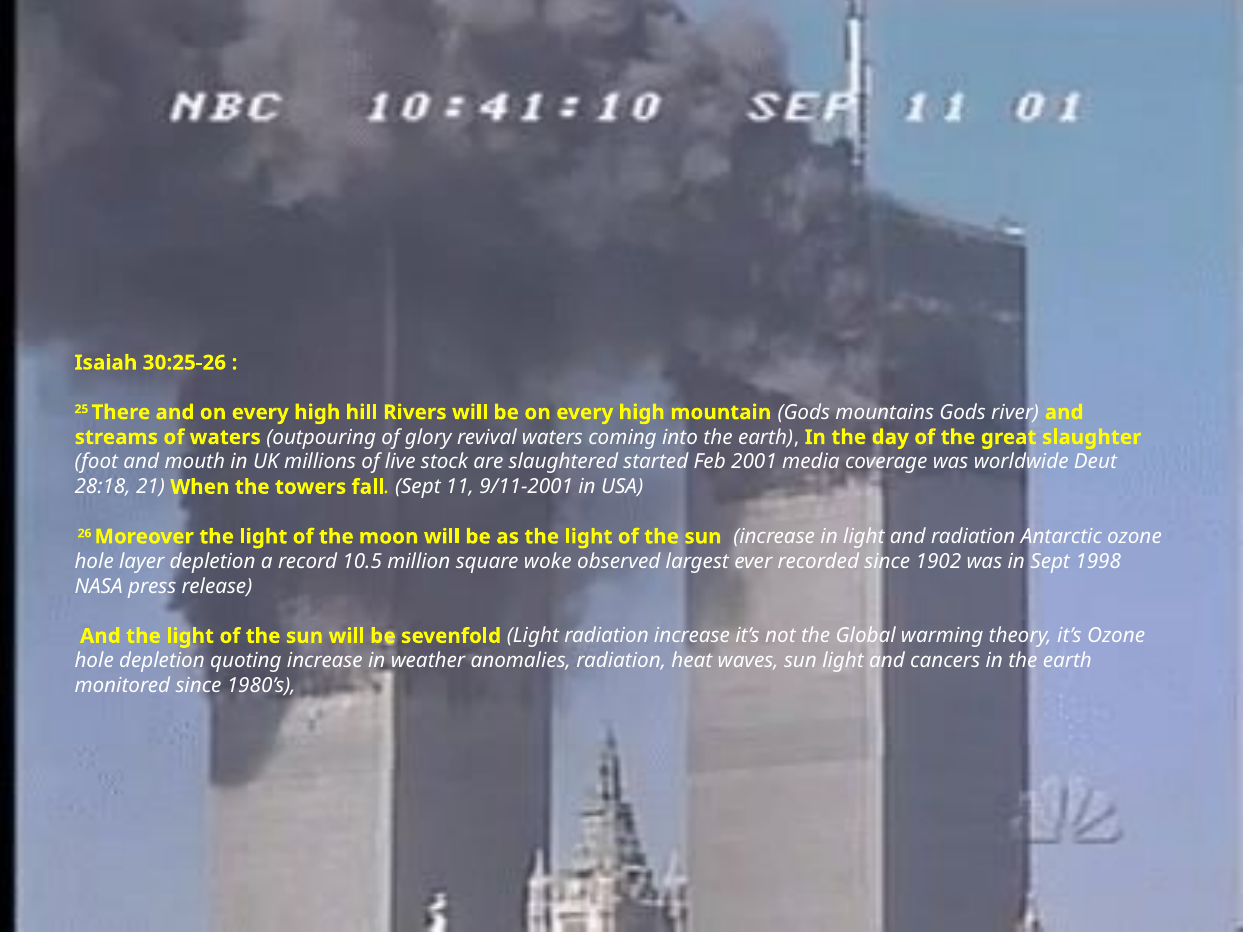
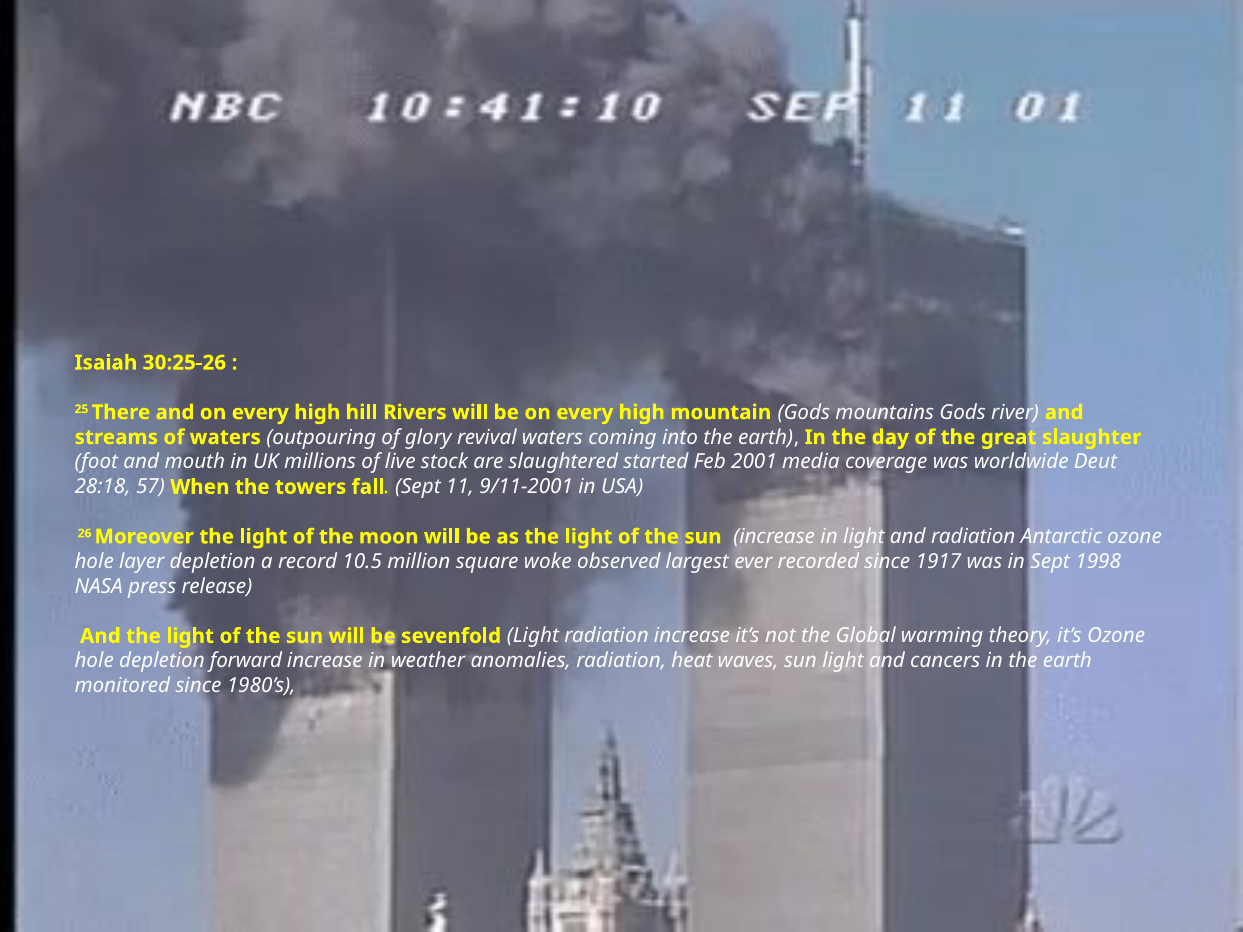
21: 21 -> 57 (150, 487)
1902: 1902 -> 1917 (938, 562)
quoting: quoting -> forward (246, 661)
